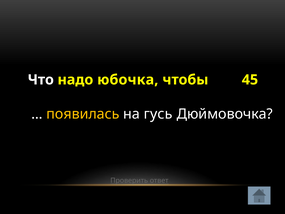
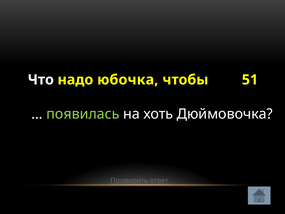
45: 45 -> 51 (250, 80)
появилась colour: yellow -> light green (83, 114)
гусь: гусь -> хоть (158, 114)
